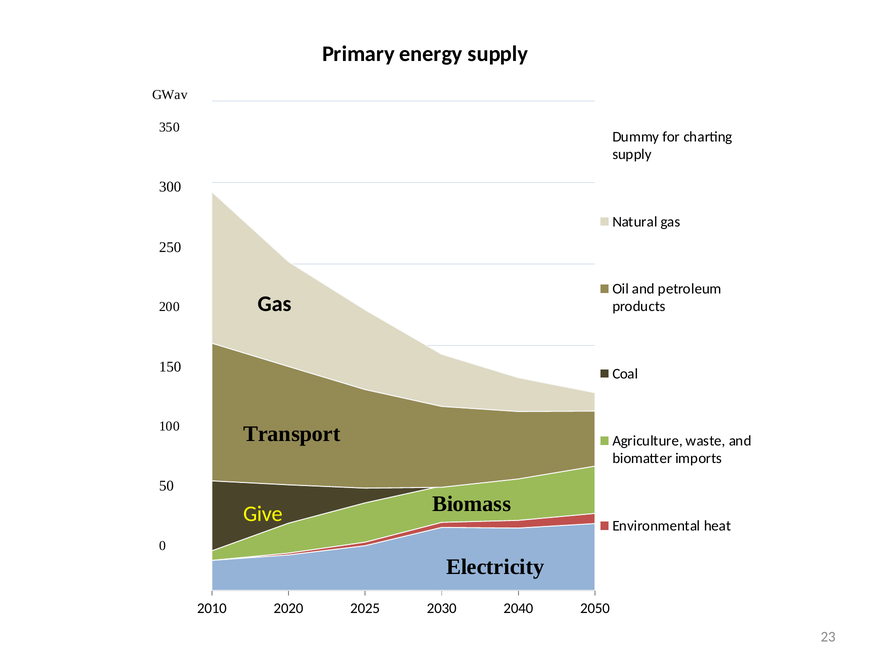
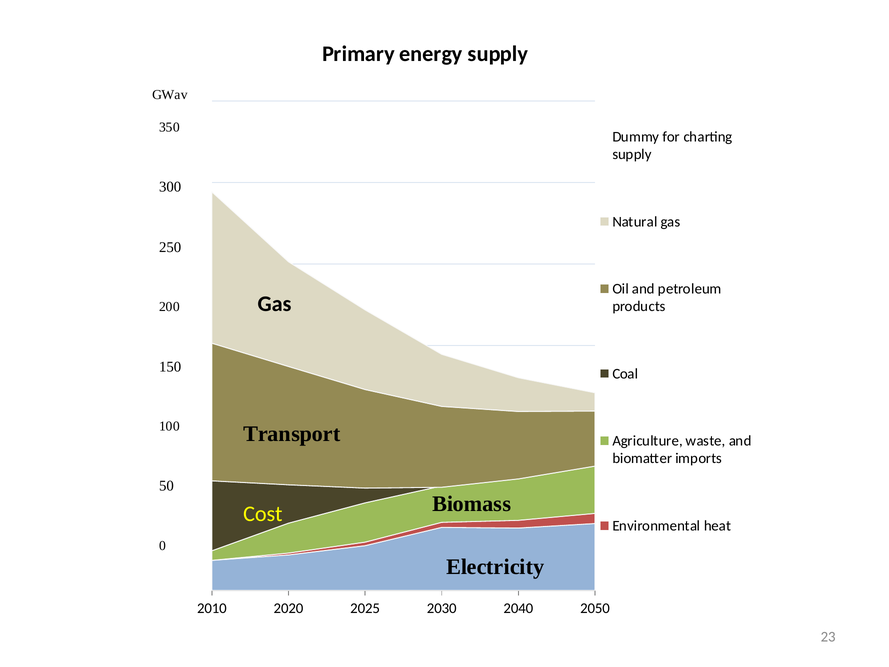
Give: Give -> Cost (263, 514)
